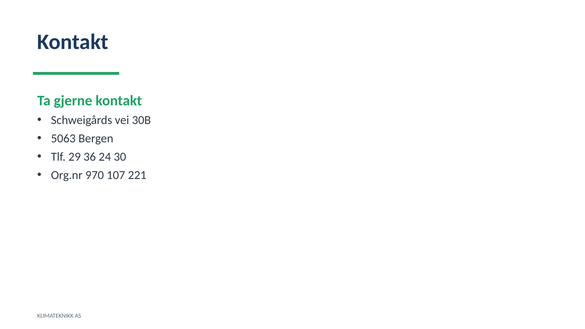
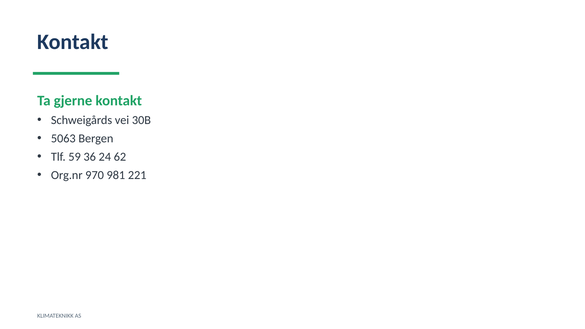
29: 29 -> 59 (75, 157)
30: 30 -> 62 (120, 157)
107: 107 -> 981 (116, 175)
